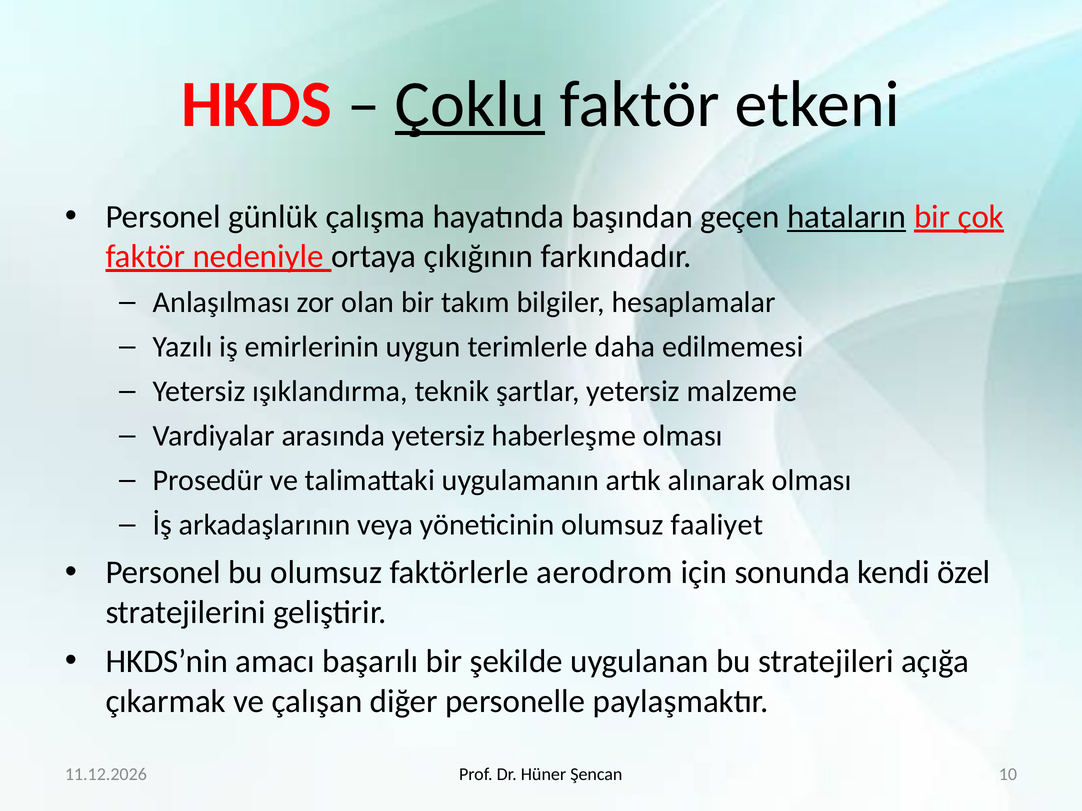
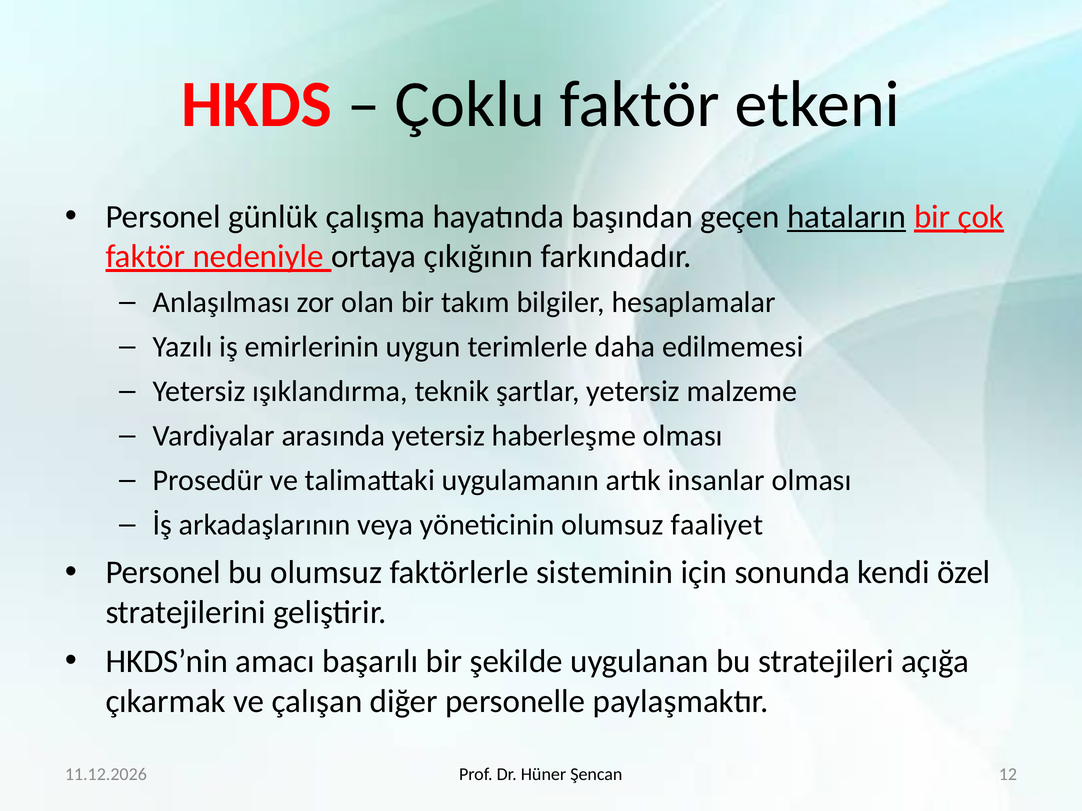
Çoklu underline: present -> none (470, 105)
alınarak: alınarak -> insanlar (716, 481)
aerodrom: aerodrom -> sisteminin (605, 573)
10: 10 -> 12 (1008, 775)
